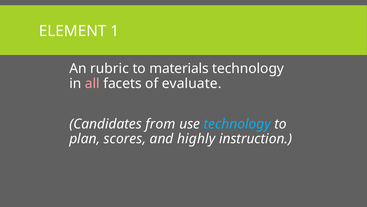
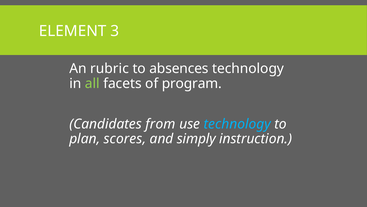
1: 1 -> 3 (115, 31)
materials: materials -> absences (179, 68)
all colour: pink -> light green (92, 83)
evaluate: evaluate -> program (192, 83)
highly: highly -> simply (196, 139)
